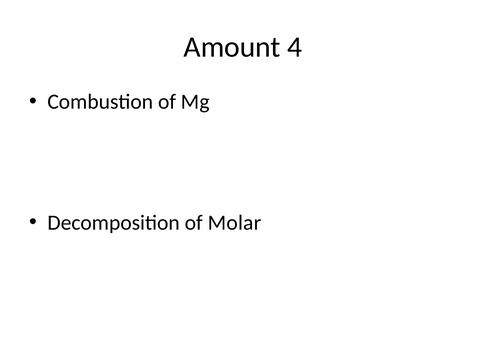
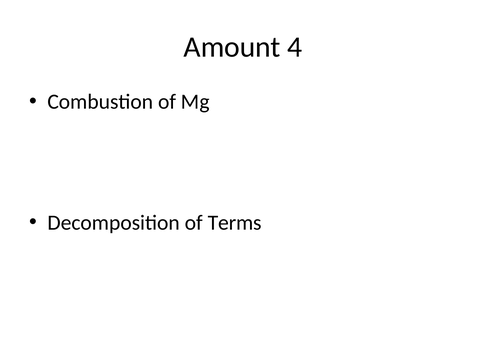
Molar: Molar -> Terms (235, 223)
